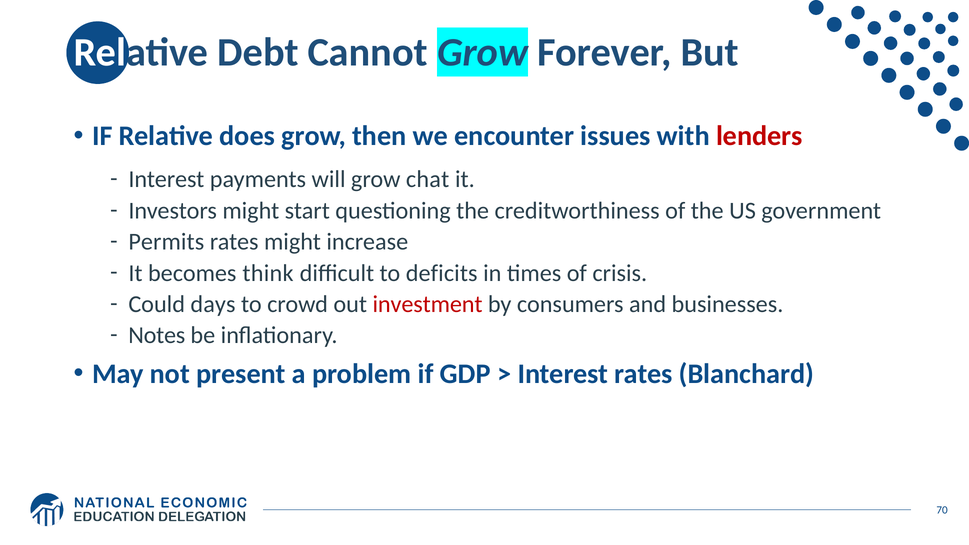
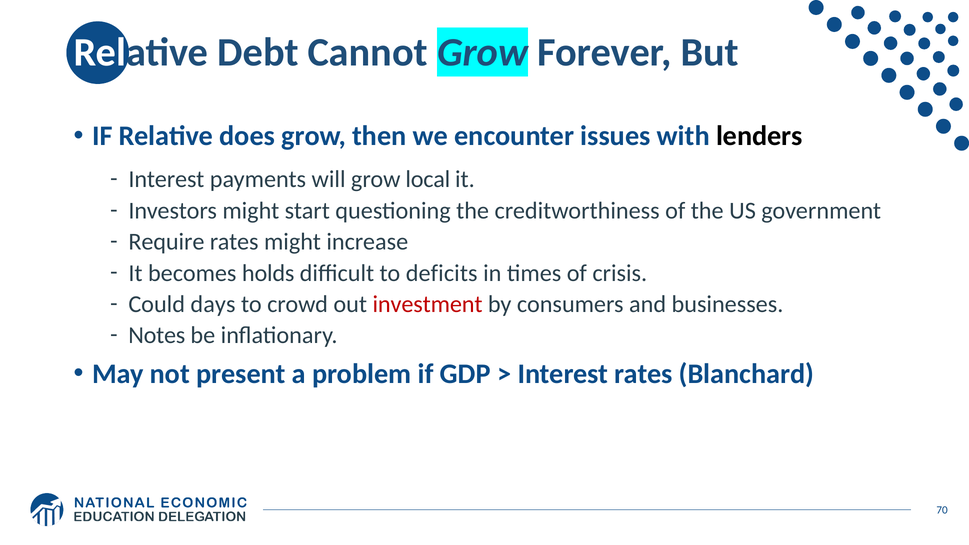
lenders colour: red -> black (759, 136)
chat: chat -> local (428, 179)
Permits: Permits -> Require (166, 242)
think: think -> holds (268, 273)
